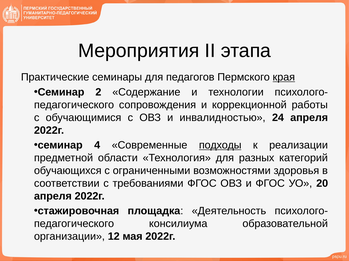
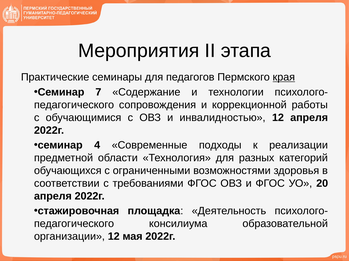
2: 2 -> 7 (98, 92)
инвалидностью 24: 24 -> 12 (278, 118)
подходы underline: present -> none (220, 146)
